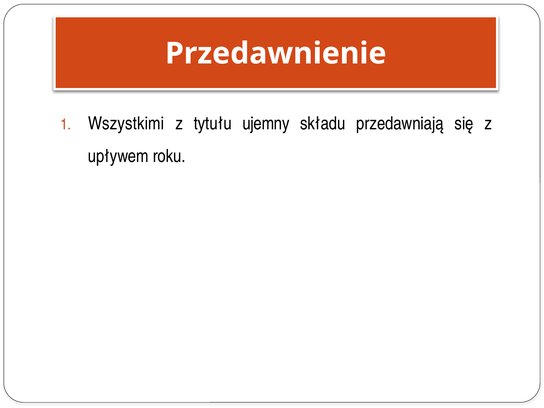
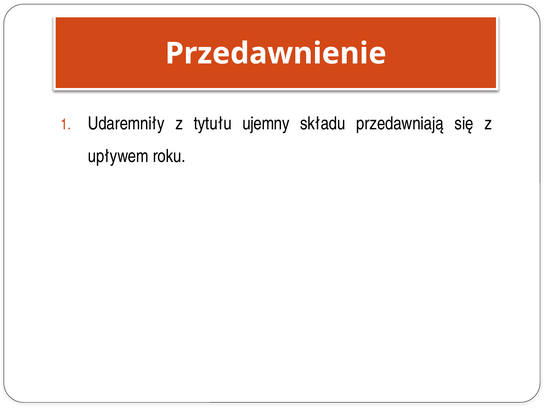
Wszystkimi: Wszystkimi -> Udaremniły (126, 123)
